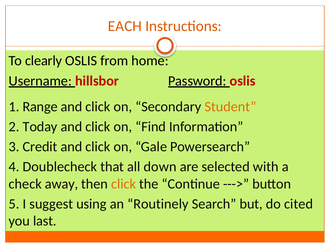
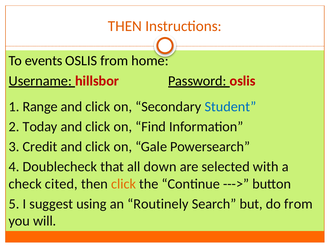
EACH: EACH -> THEN (125, 26)
clearly: clearly -> events (44, 61)
Student colour: orange -> blue (230, 106)
away: away -> cited (61, 183)
do cited: cited -> from (299, 203)
last: last -> will (45, 221)
